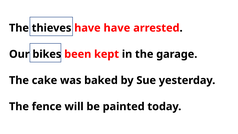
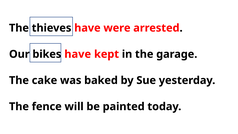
have have: have -> were (117, 28)
bikes been: been -> have (78, 54)
